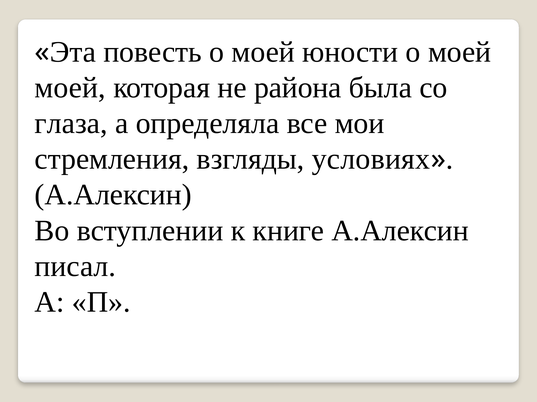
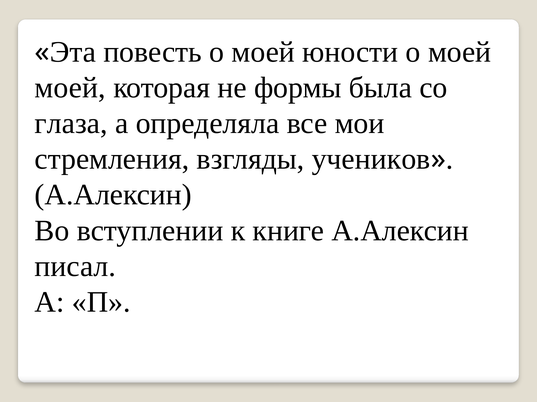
района: района -> формы (298, 88)
условиях: условиях -> учеников (371, 159)
